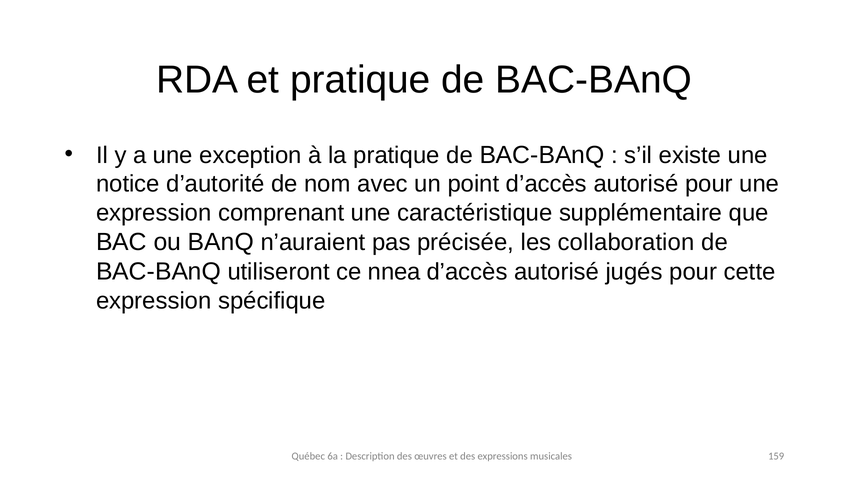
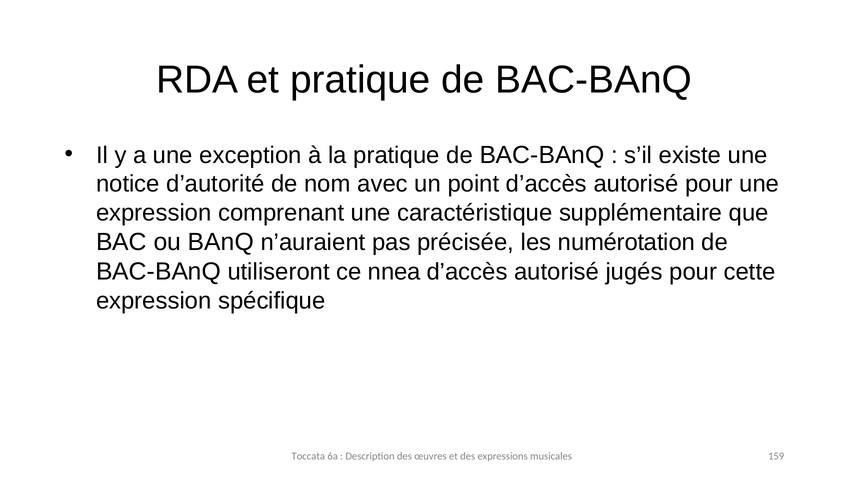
collaboration: collaboration -> numérotation (626, 242)
Québec: Québec -> Toccata (308, 456)
